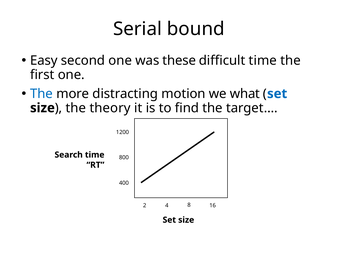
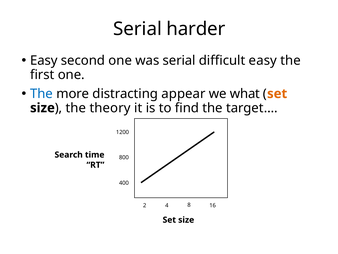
bound: bound -> harder (196, 29)
was these: these -> serial (179, 60)
difficult time: time -> easy (263, 60)
motion: motion -> appear (183, 94)
set colour: blue -> orange (277, 94)
